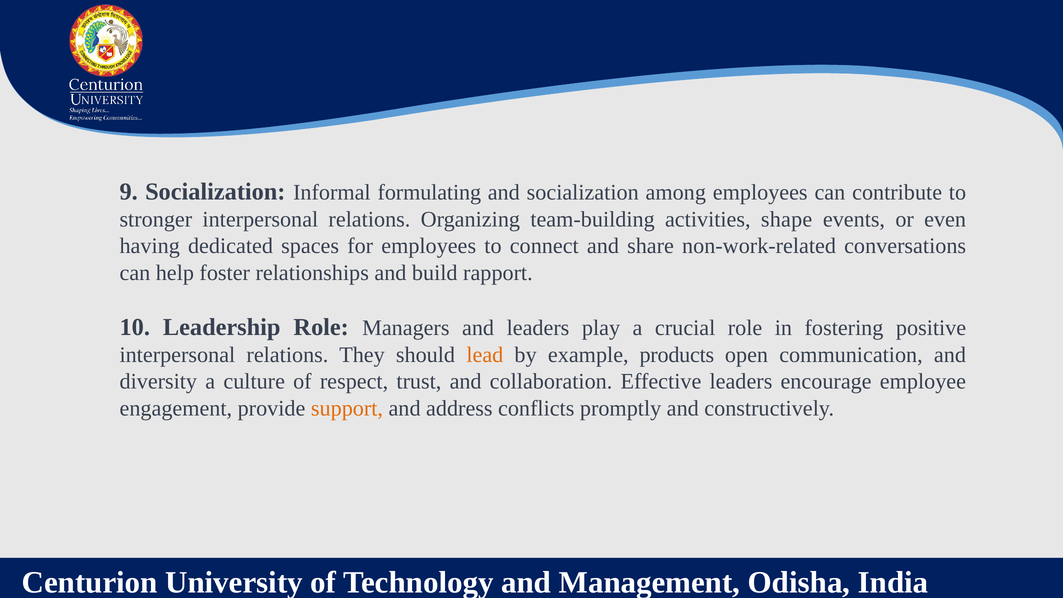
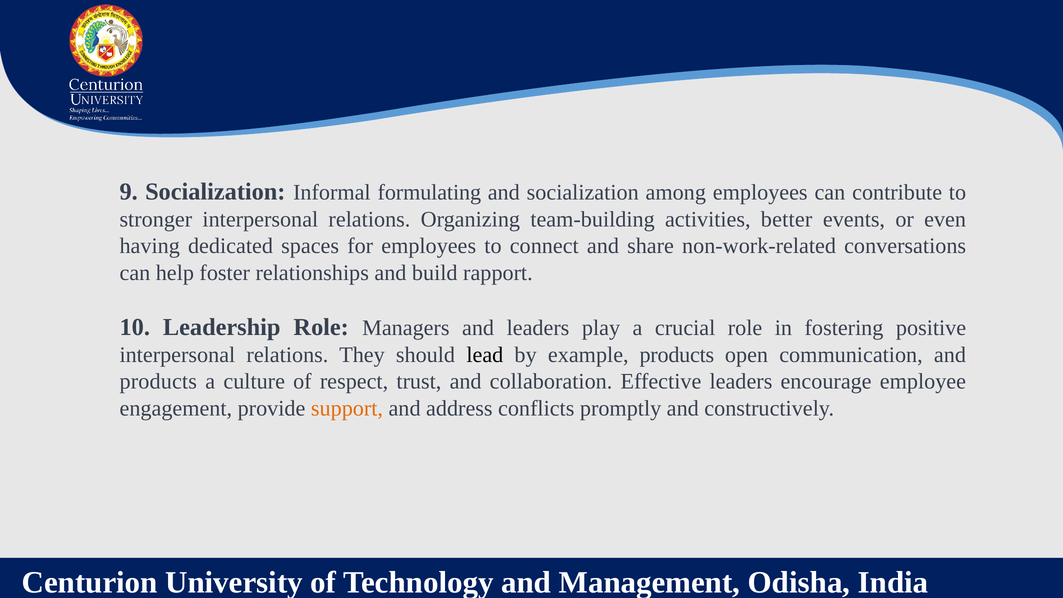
shape: shape -> better (787, 219)
lead colour: orange -> black (485, 355)
diversity: diversity -> products (158, 382)
